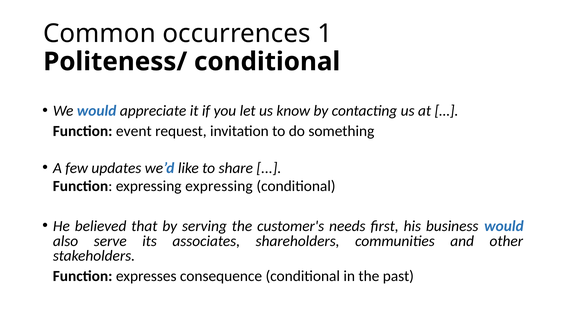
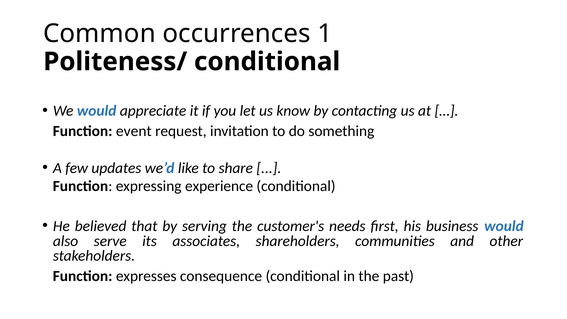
expressing expressing: expressing -> experience (219, 186)
